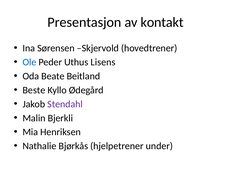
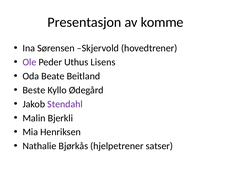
kontakt: kontakt -> komme (162, 22)
Ole colour: blue -> purple (29, 62)
under: under -> satser (159, 146)
